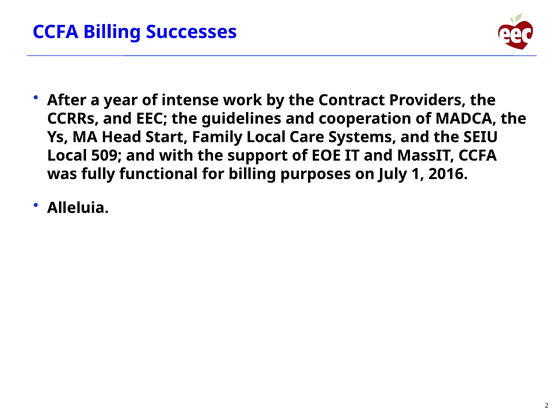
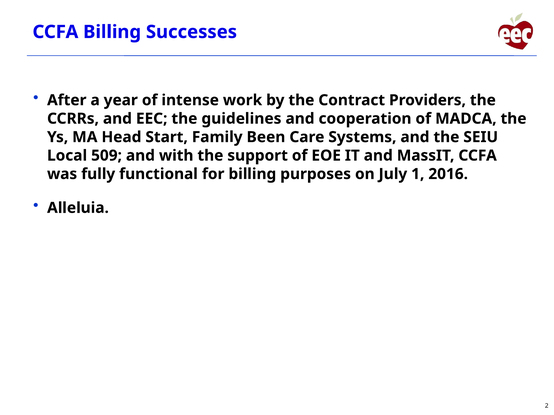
Family Local: Local -> Been (266, 137)
